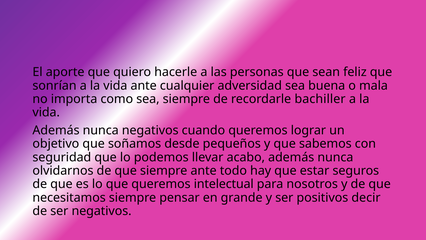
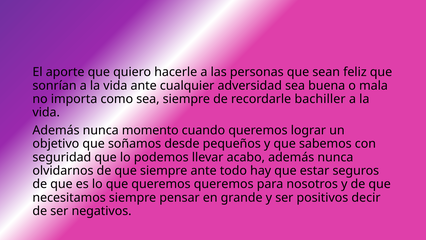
nunca negativos: negativos -> momento (150, 130)
queremos intelectual: intelectual -> queremos (224, 184)
